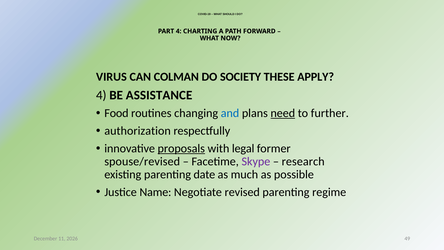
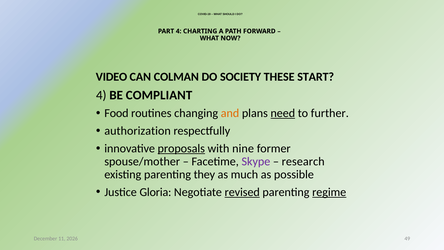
VIRUS: VIRUS -> VIDEO (111, 77)
APPLY: APPLY -> START (316, 77)
ASSISTANCE: ASSISTANCE -> COMPLIANT (159, 95)
and colour: blue -> orange (230, 113)
legal: legal -> nine (243, 148)
spouse/revised: spouse/revised -> spouse/mother (142, 161)
date: date -> they (204, 174)
Name: Name -> Gloria (155, 192)
revised underline: none -> present (242, 192)
regime underline: none -> present (329, 192)
